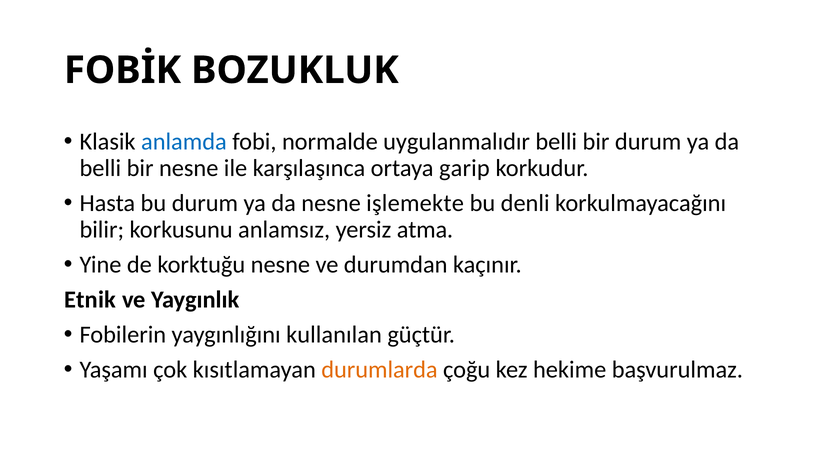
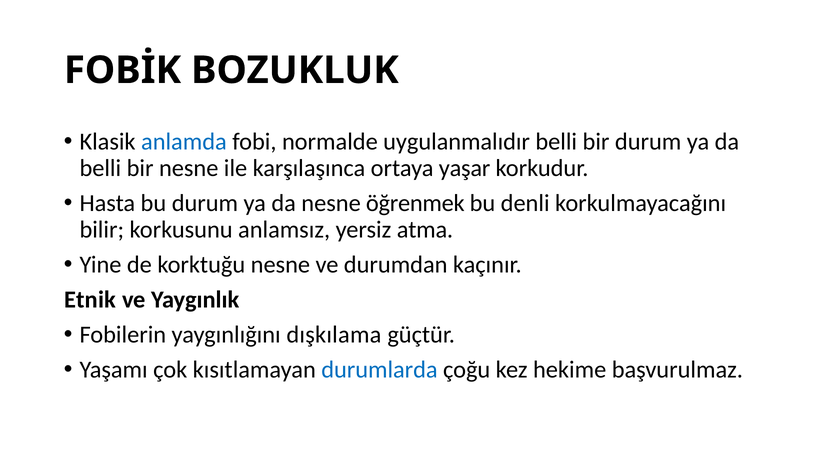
garip: garip -> yaşar (465, 168)
işlemekte: işlemekte -> öğrenmek (415, 203)
kullanılan: kullanılan -> dışkılama (334, 335)
durumlarda colour: orange -> blue (379, 370)
